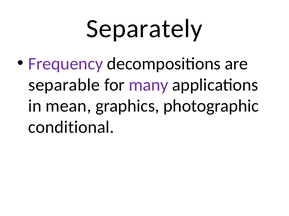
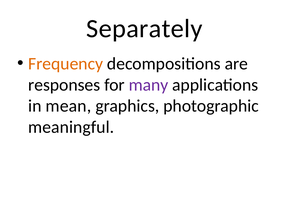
Frequency colour: purple -> orange (66, 64)
separable: separable -> responses (64, 85)
conditional: conditional -> meaningful (71, 128)
